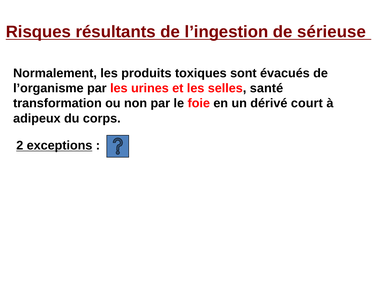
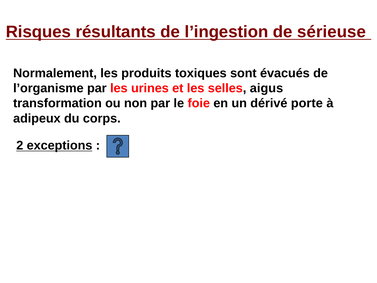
santé: santé -> aigus (267, 88)
court: court -> porte (307, 103)
